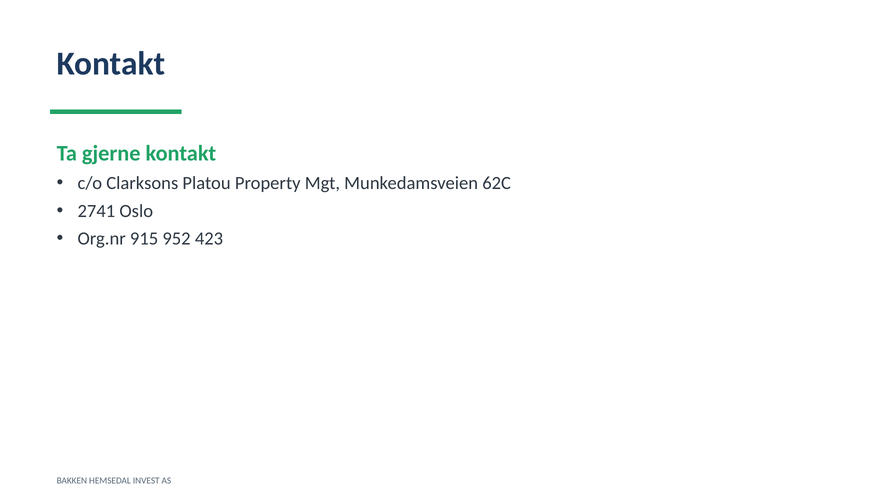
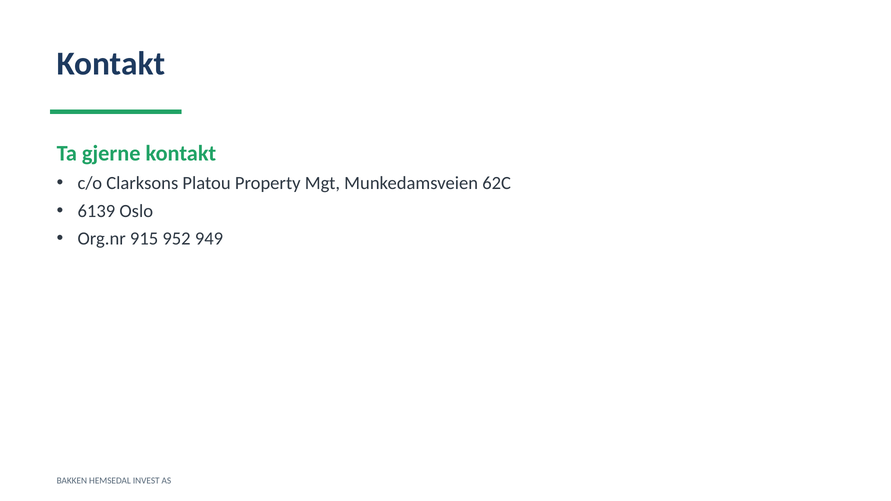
2741: 2741 -> 6139 (96, 211)
423: 423 -> 949 (209, 239)
